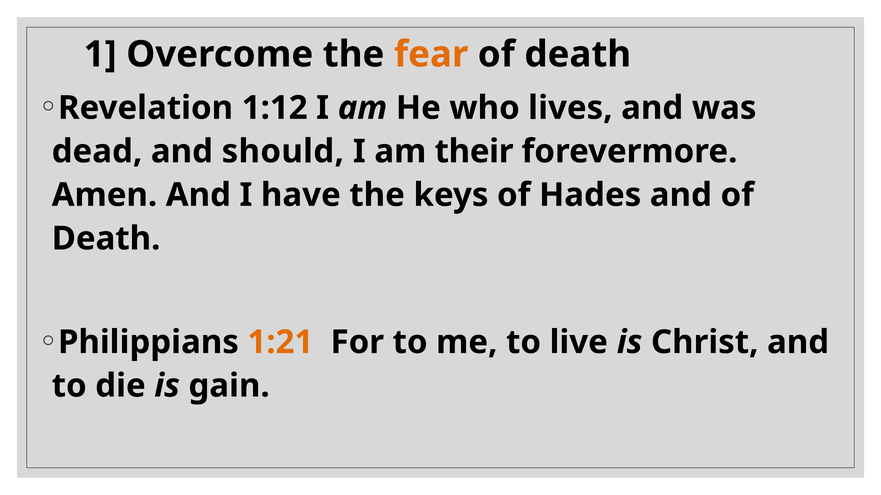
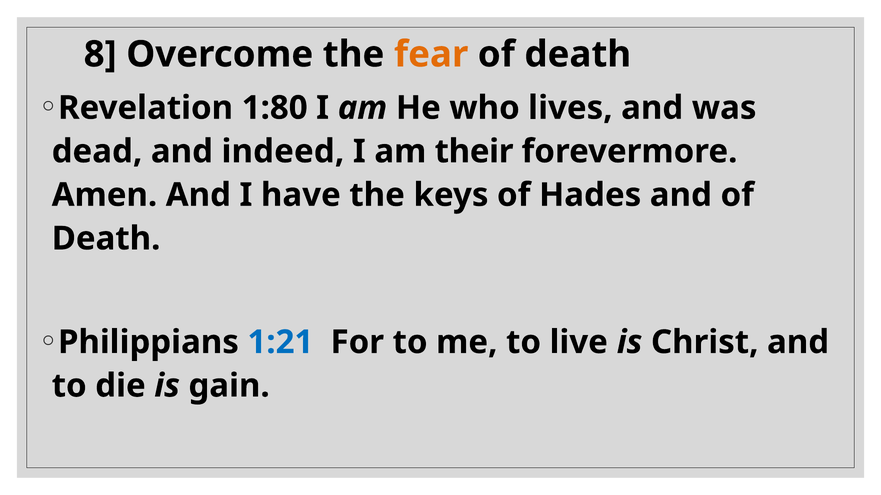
1: 1 -> 8 (100, 54)
1:12: 1:12 -> 1:80 (275, 108)
should: should -> indeed (283, 152)
1:21 colour: orange -> blue (280, 343)
